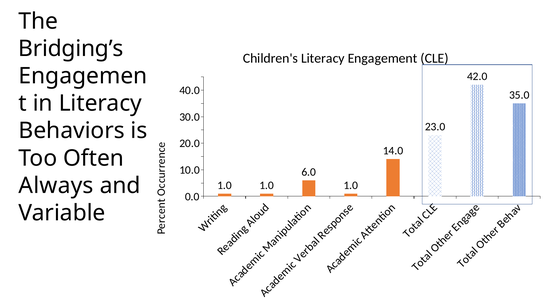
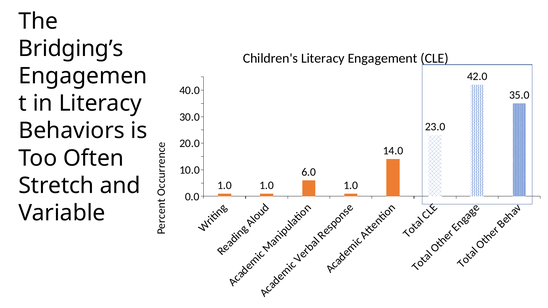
Always: Always -> Stretch (56, 186)
